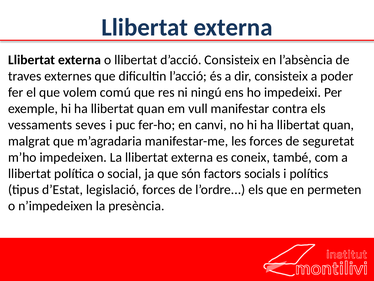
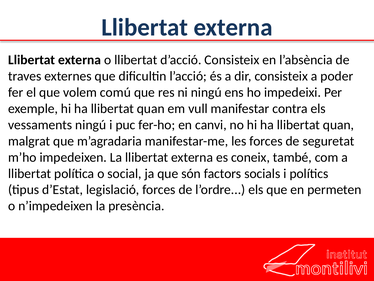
vessaments seves: seves -> ningú (91, 125)
